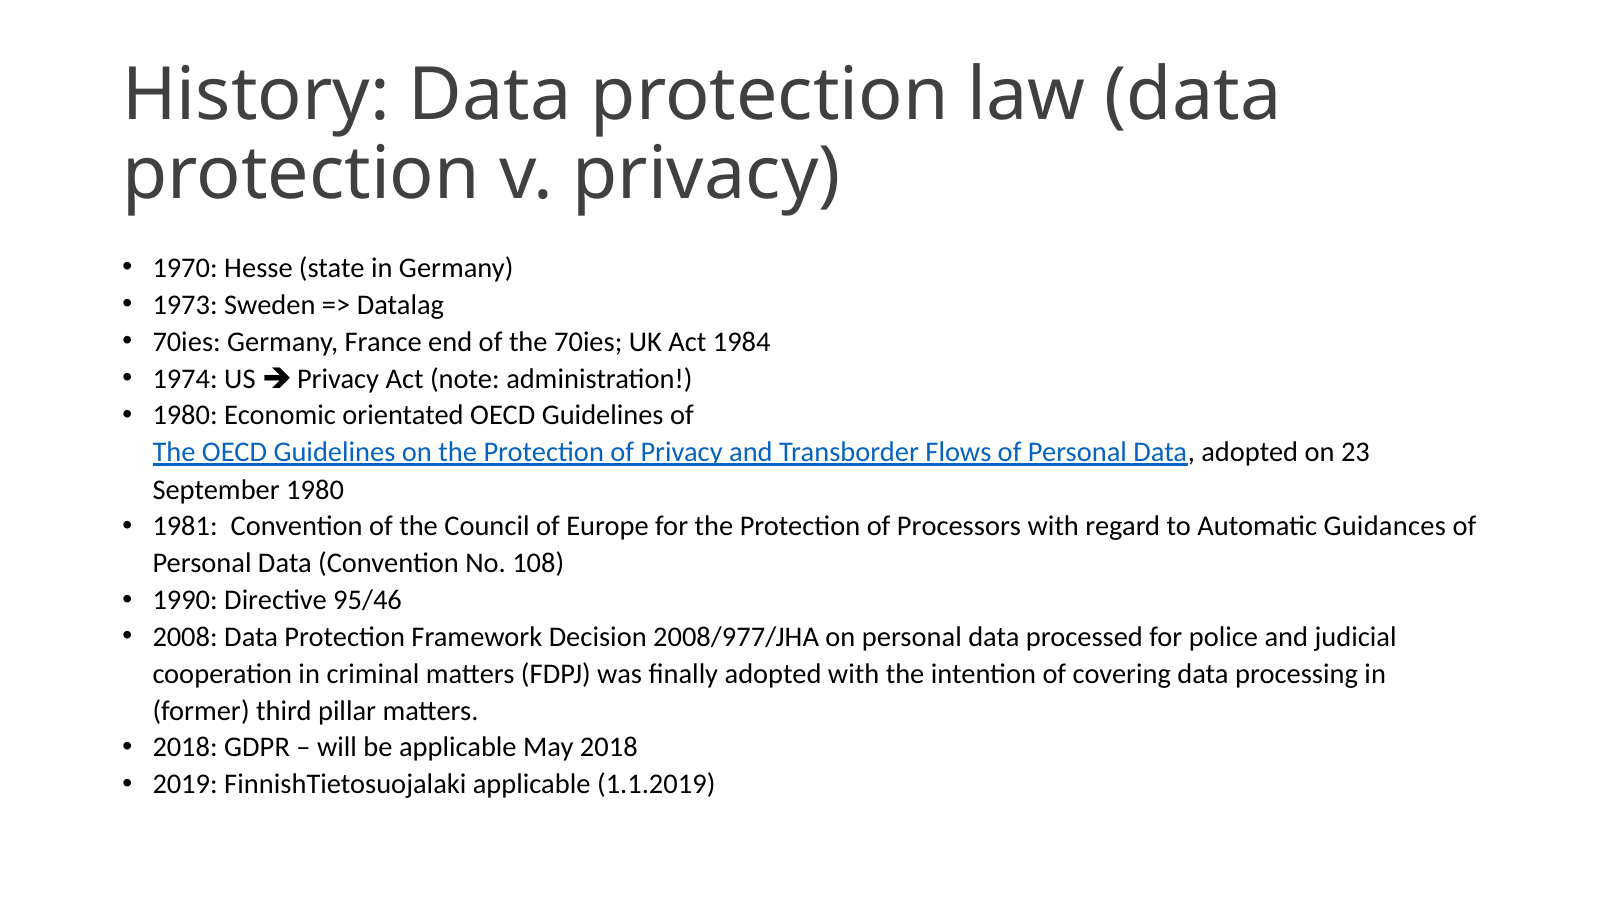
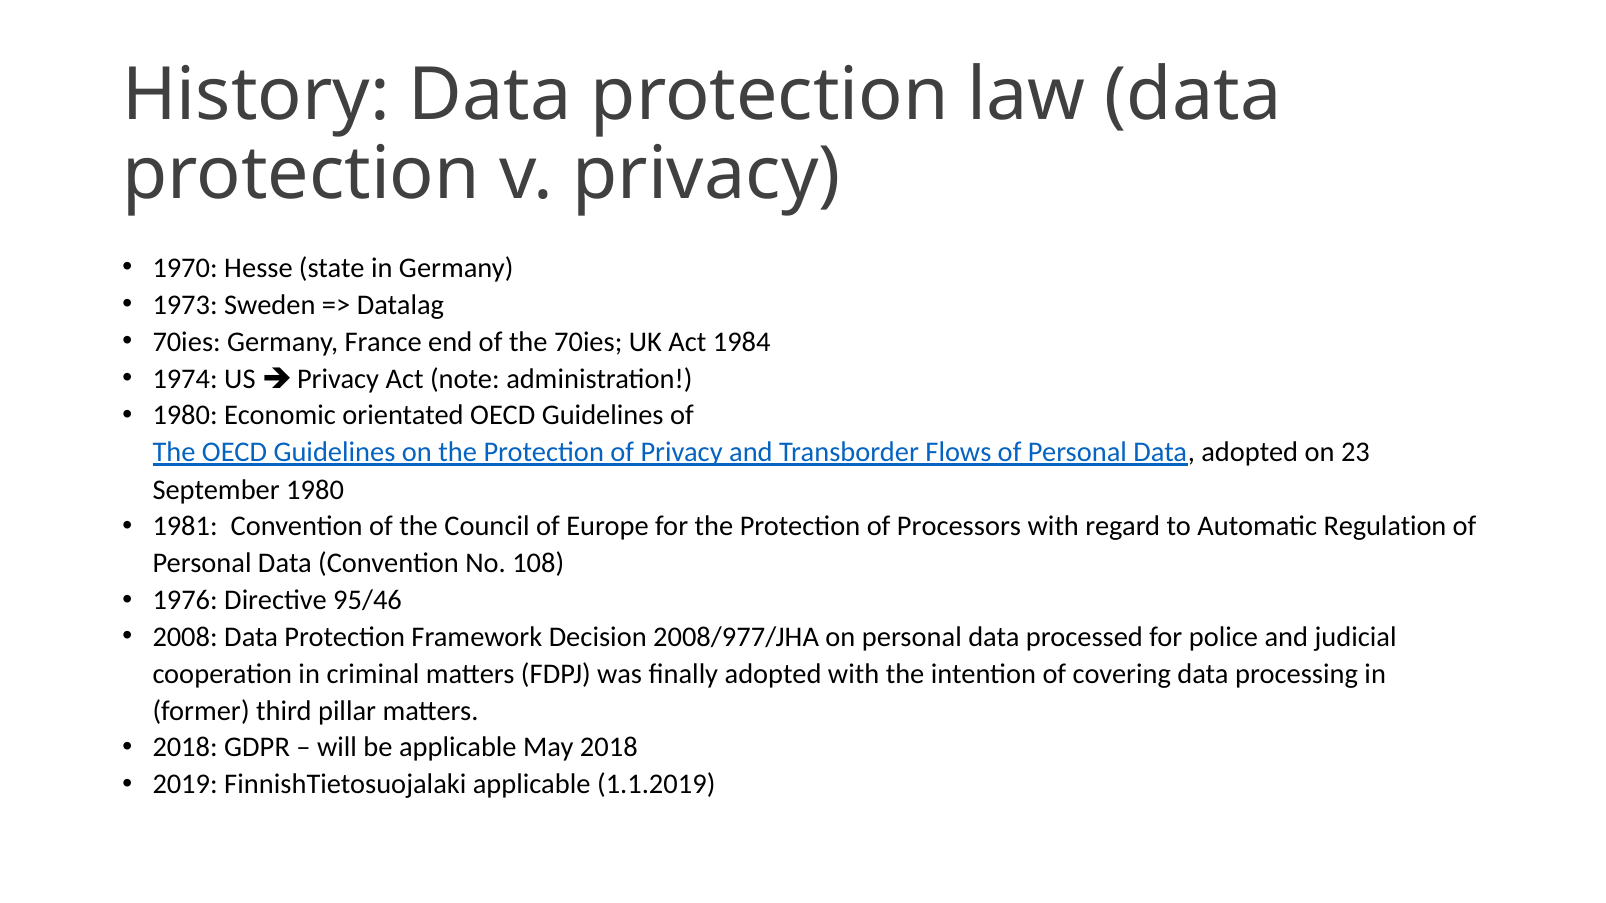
Guidances: Guidances -> Regulation (1385, 527)
1990: 1990 -> 1976 (185, 600)
